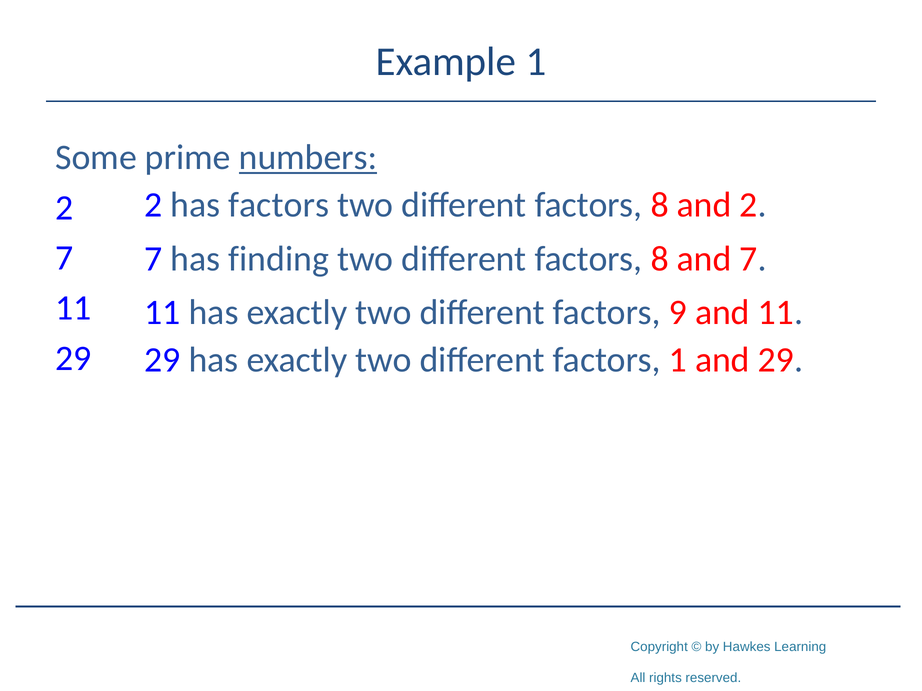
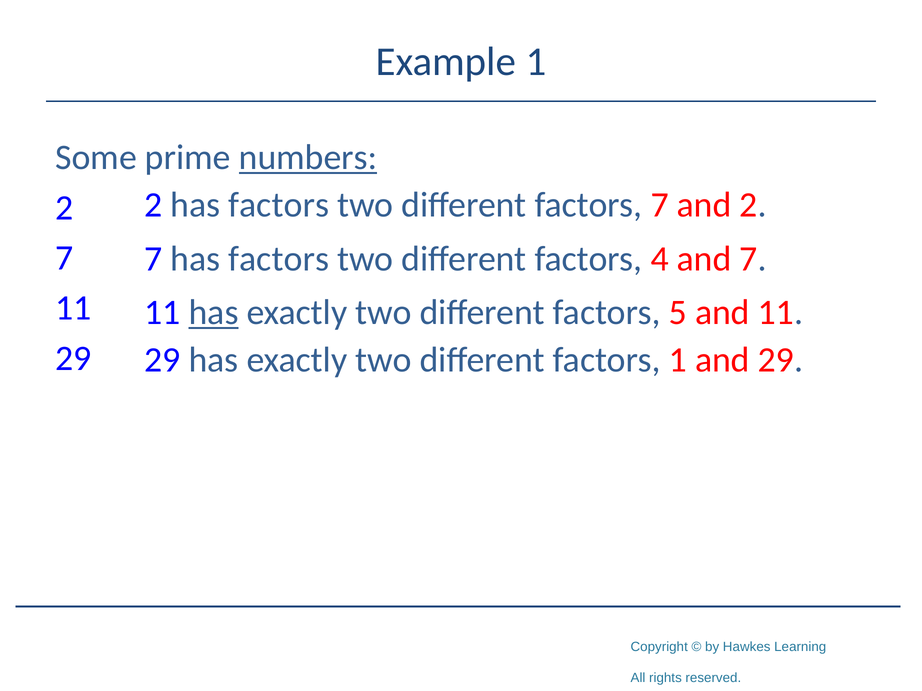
8: 8 -> 7 (660, 205)
7 has finding: finding -> factors (279, 259)
8: 8 -> 4 (660, 259)
has underline: none -> present (214, 313)
9: 9 -> 5 (678, 313)
